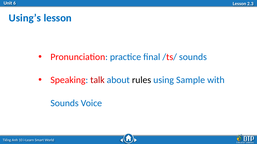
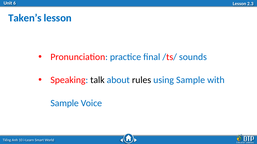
Using’s: Using’s -> Taken’s (25, 18)
talk colour: red -> black (97, 80)
Sounds: Sounds -> Sample (65, 103)
